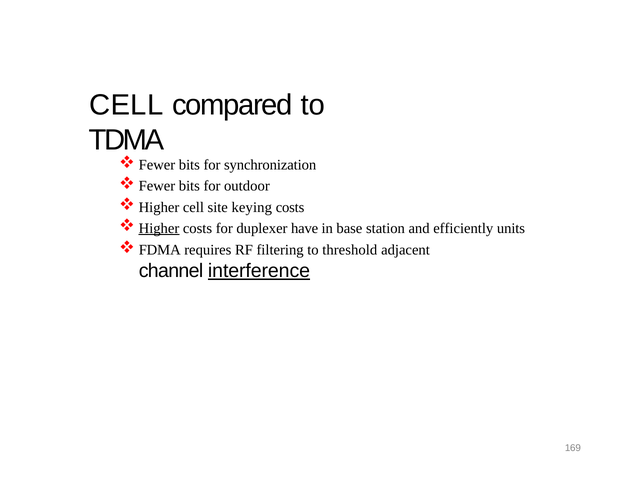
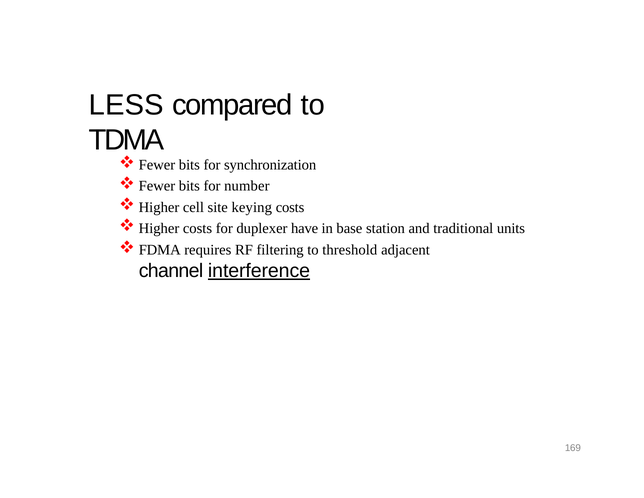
CELL: CELL -> LESS (126, 105)
outdoor: outdoor -> number (247, 186)
Higher underline: present -> none (159, 228)
efficiently: efficiently -> traditional (463, 228)
